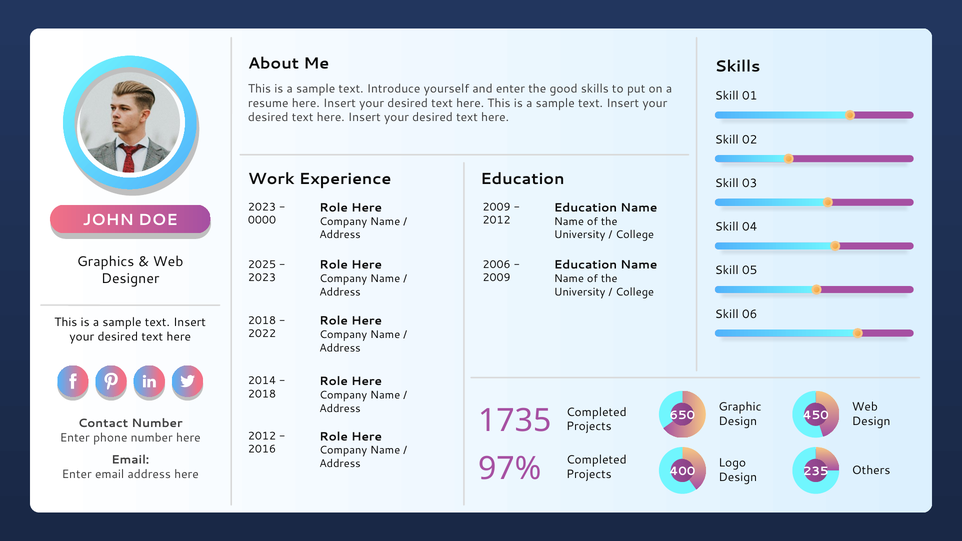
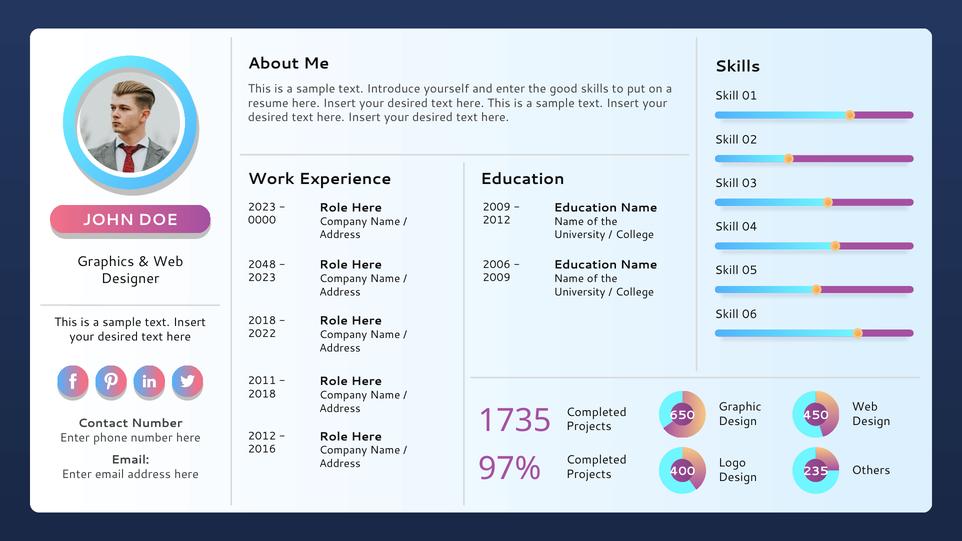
2025: 2025 -> 2048 (262, 264)
2014: 2014 -> 2011 (262, 381)
